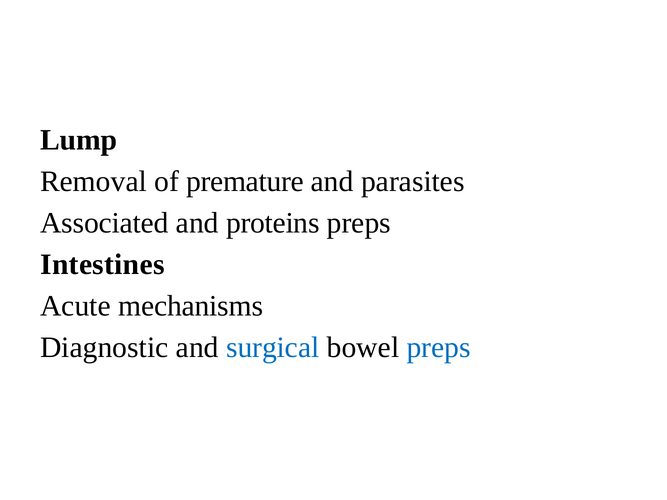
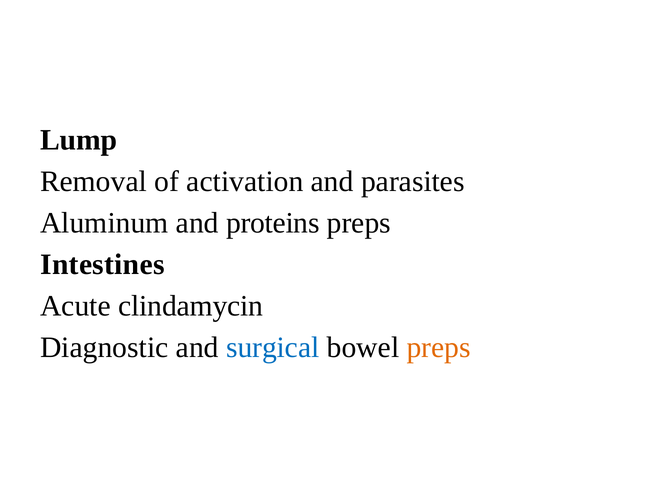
premature: premature -> activation (245, 181)
Associated: Associated -> Aluminum (104, 223)
mechanisms: mechanisms -> clindamycin (191, 306)
preps colour: blue -> orange (439, 348)
